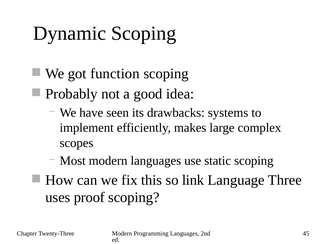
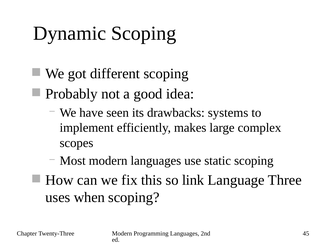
function: function -> different (115, 74)
proof: proof -> when (89, 198)
